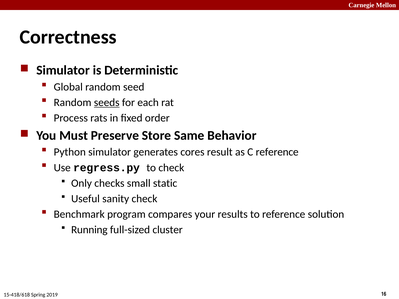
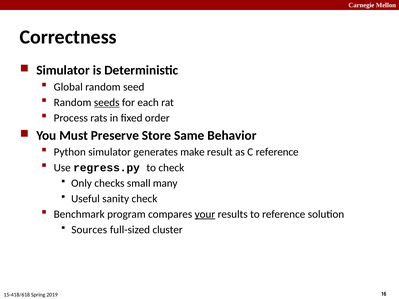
cores: cores -> make (192, 152)
static: static -> many (165, 183)
your underline: none -> present (205, 214)
Running: Running -> Sources (89, 230)
